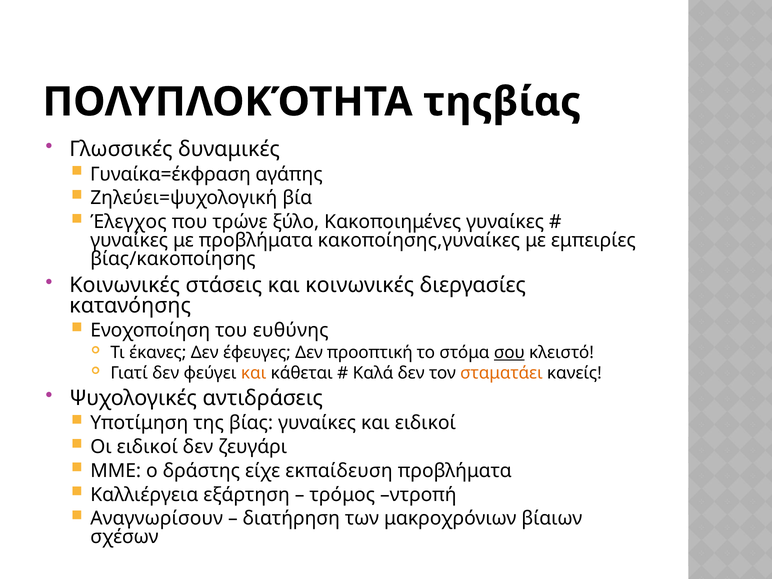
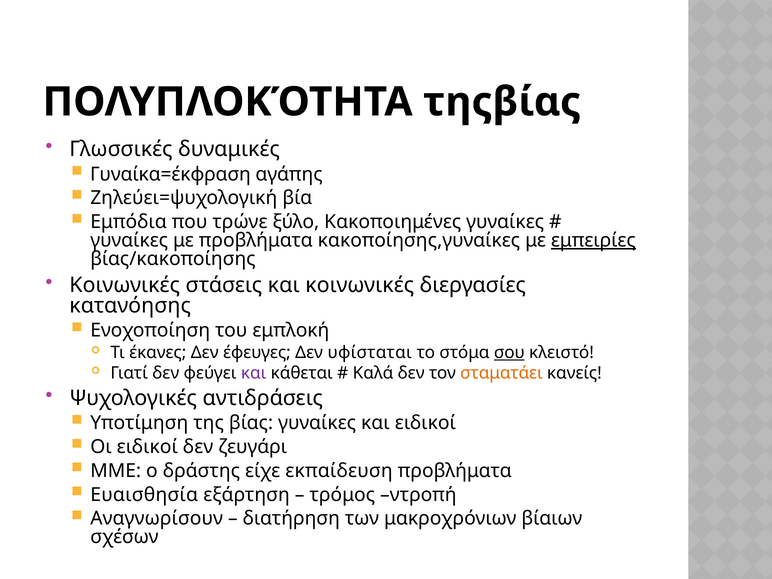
Έλεγχος: Έλεγχος -> Εμπόδια (129, 222)
εμπειρίες underline: none -> present (593, 240)
ευθύνης: ευθύνης -> εμπλοκή (291, 331)
προοπτική: προοπτική -> υφίσταται (370, 352)
και colour: orange -> purple (254, 373)
Καλλιέργεια: Καλλιέργεια -> Ευαισθησία (144, 495)
